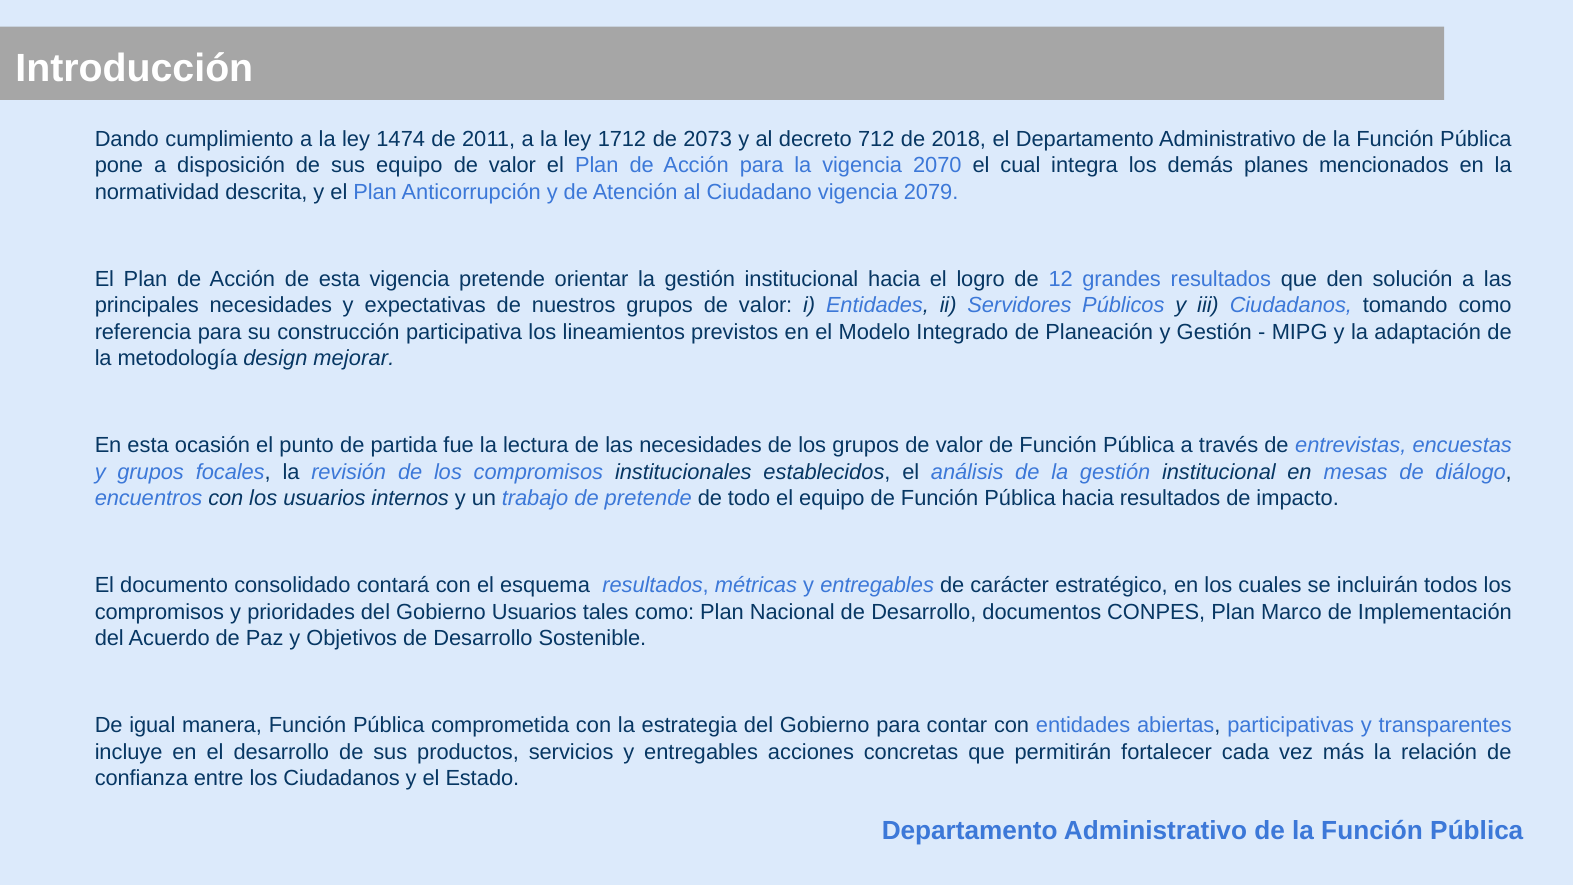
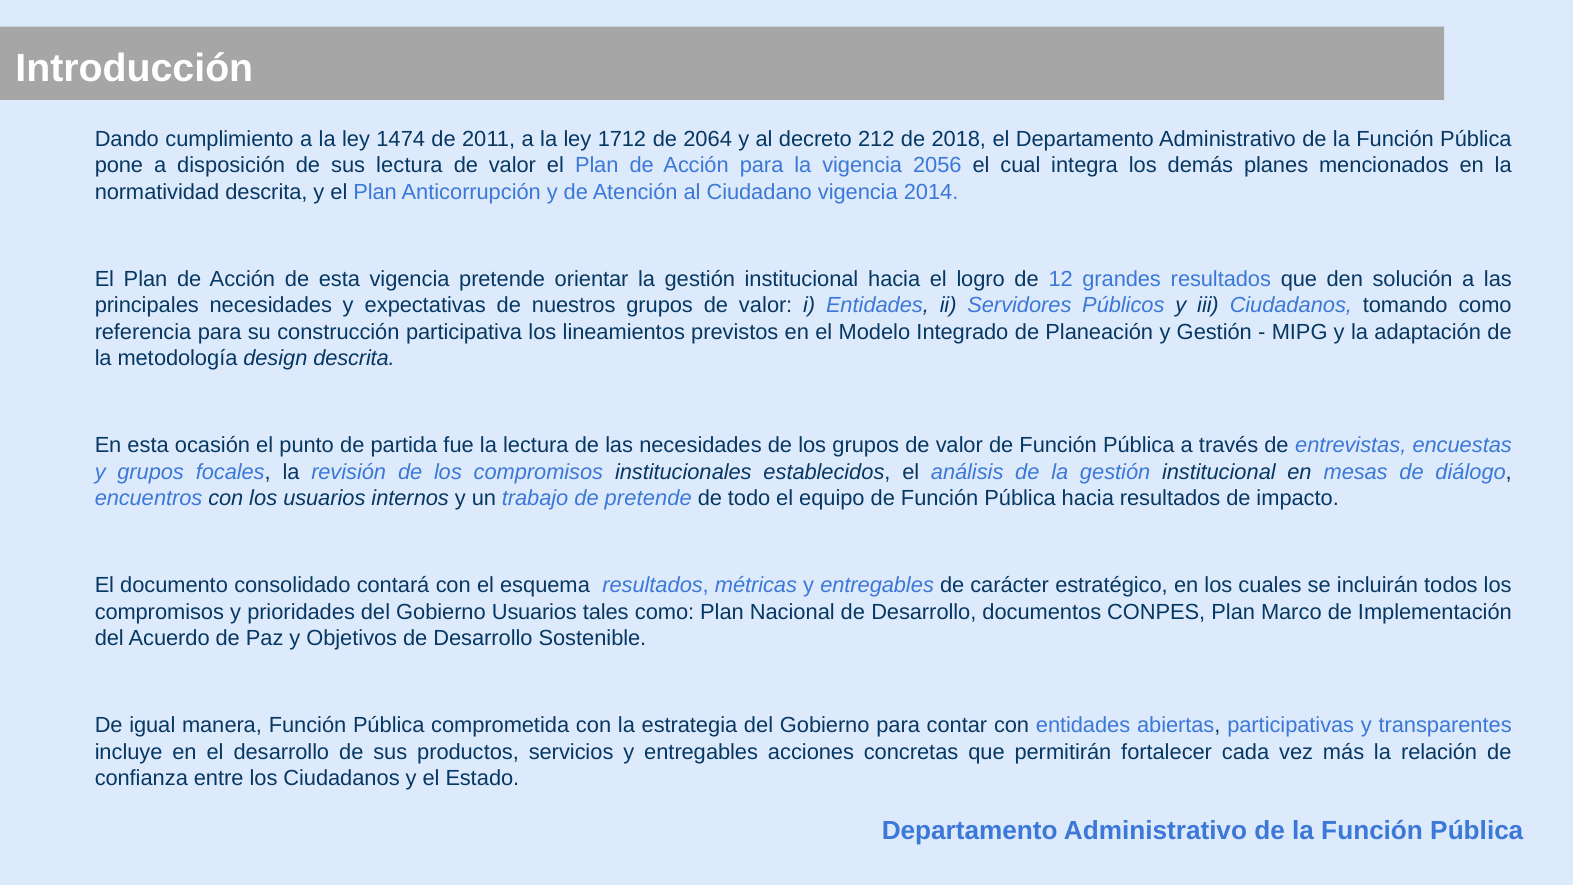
2073: 2073 -> 2064 (708, 139)
712: 712 -> 212 (876, 139)
sus equipo: equipo -> lectura (409, 166)
2070: 2070 -> 2056 (937, 166)
2079: 2079 -> 2014 (931, 192)
design mejorar: mejorar -> descrita (354, 358)
